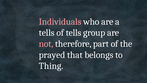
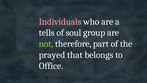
of tells: tells -> soul (74, 33)
not colour: pink -> light green (46, 44)
Thing: Thing -> Office (51, 66)
